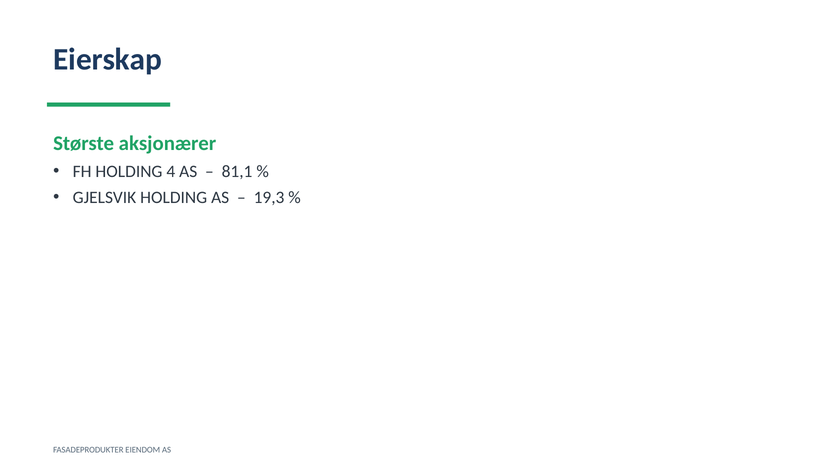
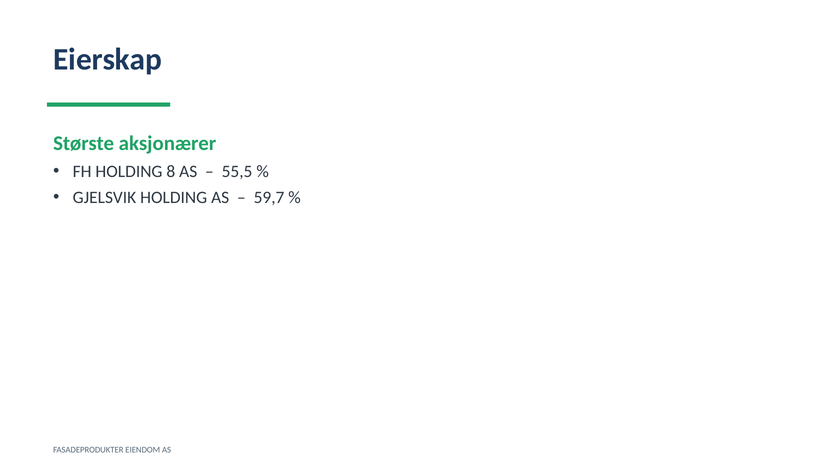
4: 4 -> 8 (171, 172)
81,1: 81,1 -> 55,5 (237, 172)
19,3: 19,3 -> 59,7 (269, 198)
